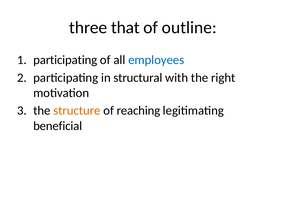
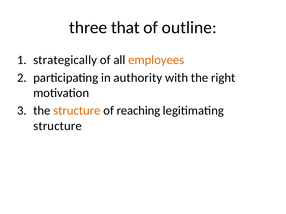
participating: participating -> strategically (65, 60)
employees colour: blue -> orange (156, 60)
structural: structural -> authority (138, 78)
beneficial: beneficial -> structure (58, 126)
